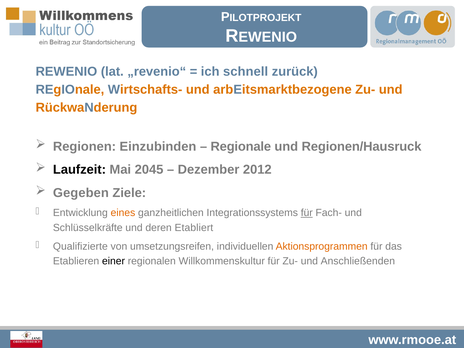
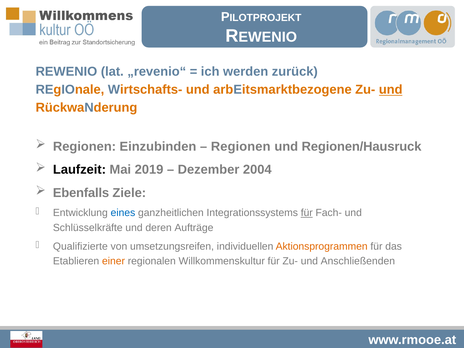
schnell: schnell -> werden (246, 72)
und underline: none -> present (391, 90)
Regionale: Regionale -> Regionen (241, 146)
2045: 2045 -> 2019 (149, 170)
2012: 2012 -> 2004 (257, 170)
Gegeben: Gegeben -> Ebenfalls (81, 193)
eines colour: orange -> blue (123, 213)
Etabliert: Etabliert -> Aufträge (194, 228)
einer colour: black -> orange (113, 261)
